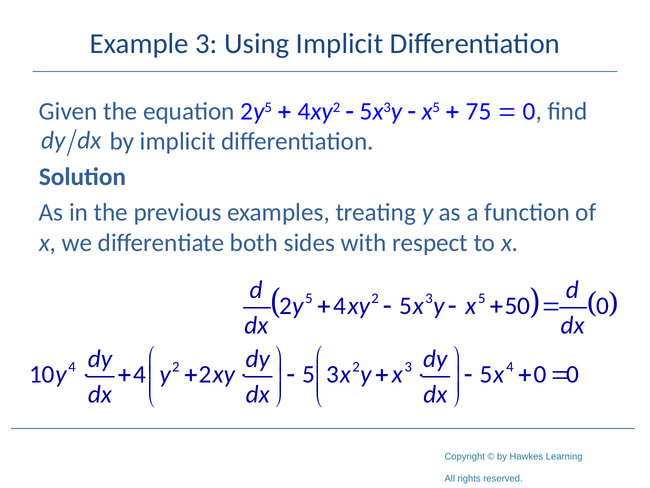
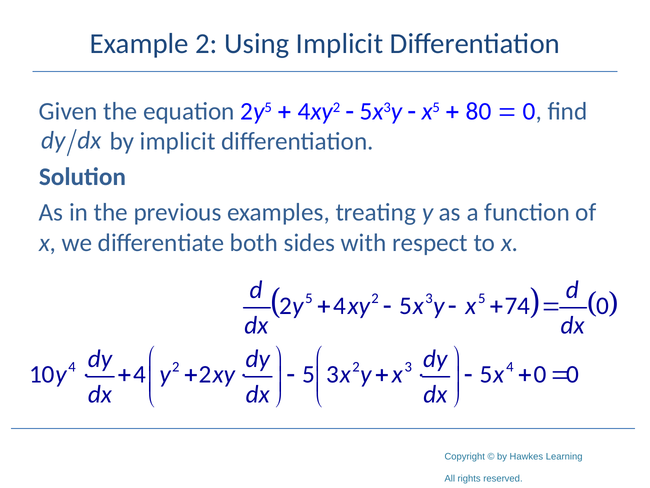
Example 3: 3 -> 2 (206, 44)
75: 75 -> 80 (479, 111)
50: 50 -> 74 (517, 306)
